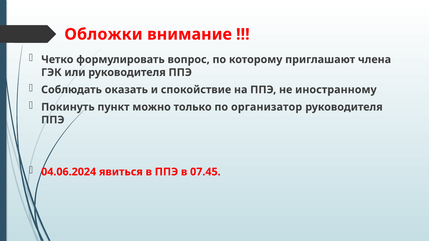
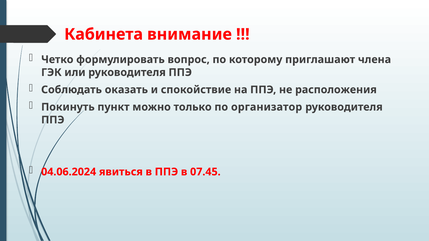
Обложки: Обложки -> Кабинета (104, 34)
иностранному: иностранному -> расположения (336, 90)
